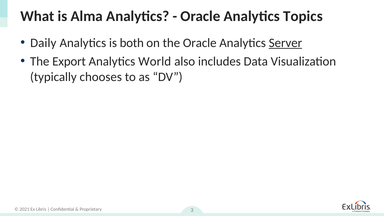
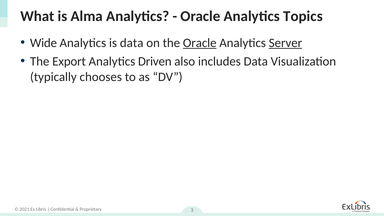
Daily: Daily -> Wide (43, 43)
is both: both -> data (132, 43)
Oracle underline: none -> present (200, 43)
World: World -> Driven (155, 61)
